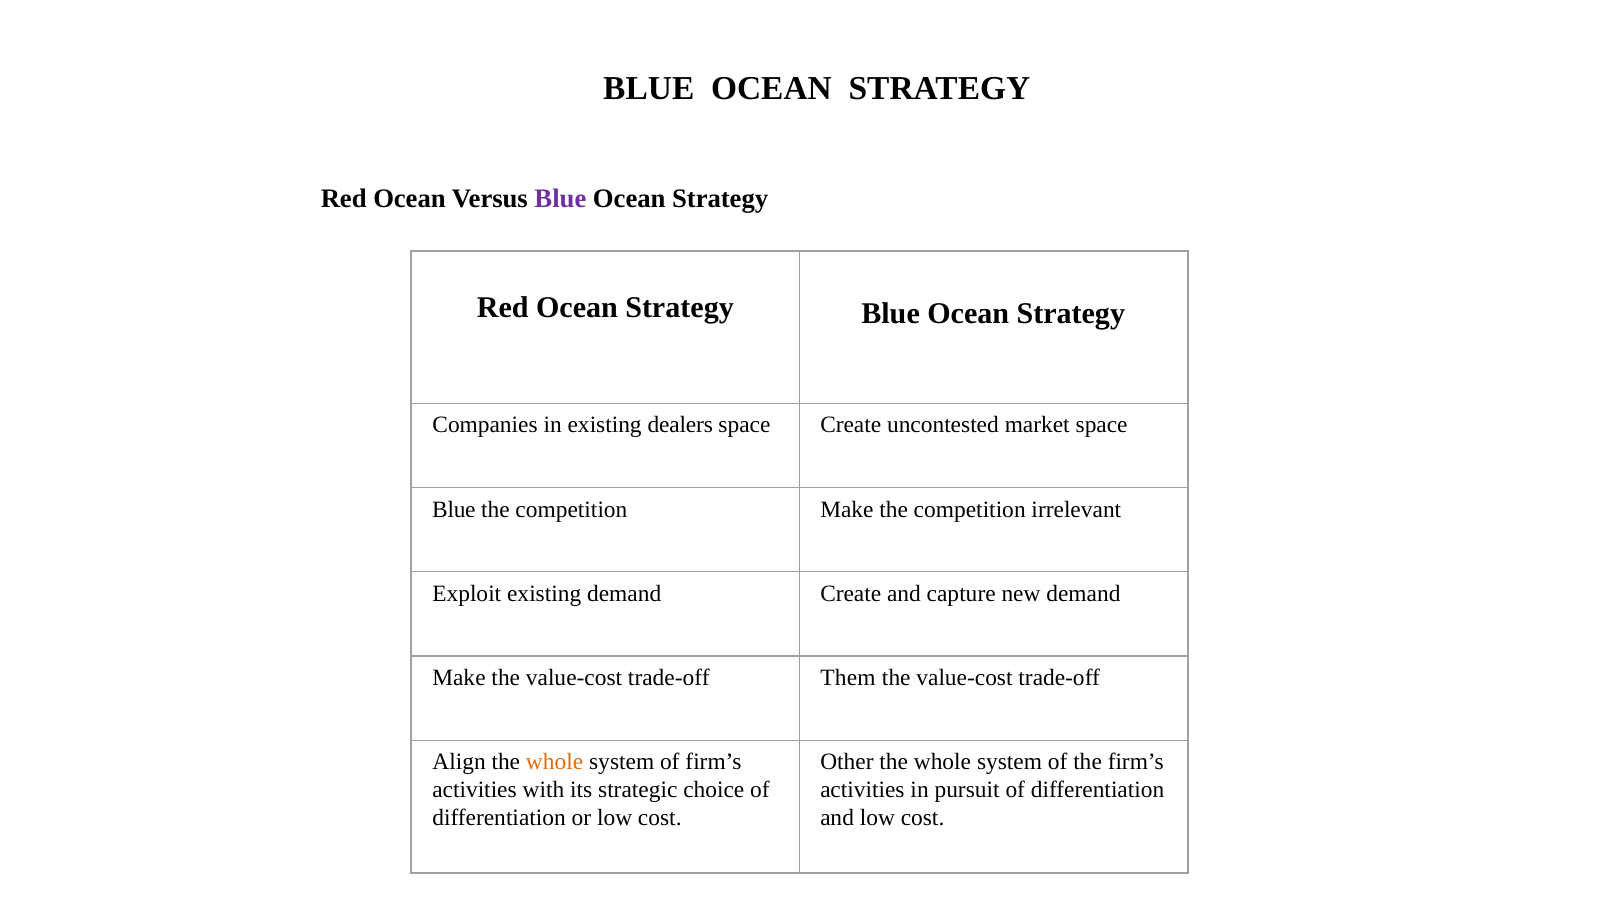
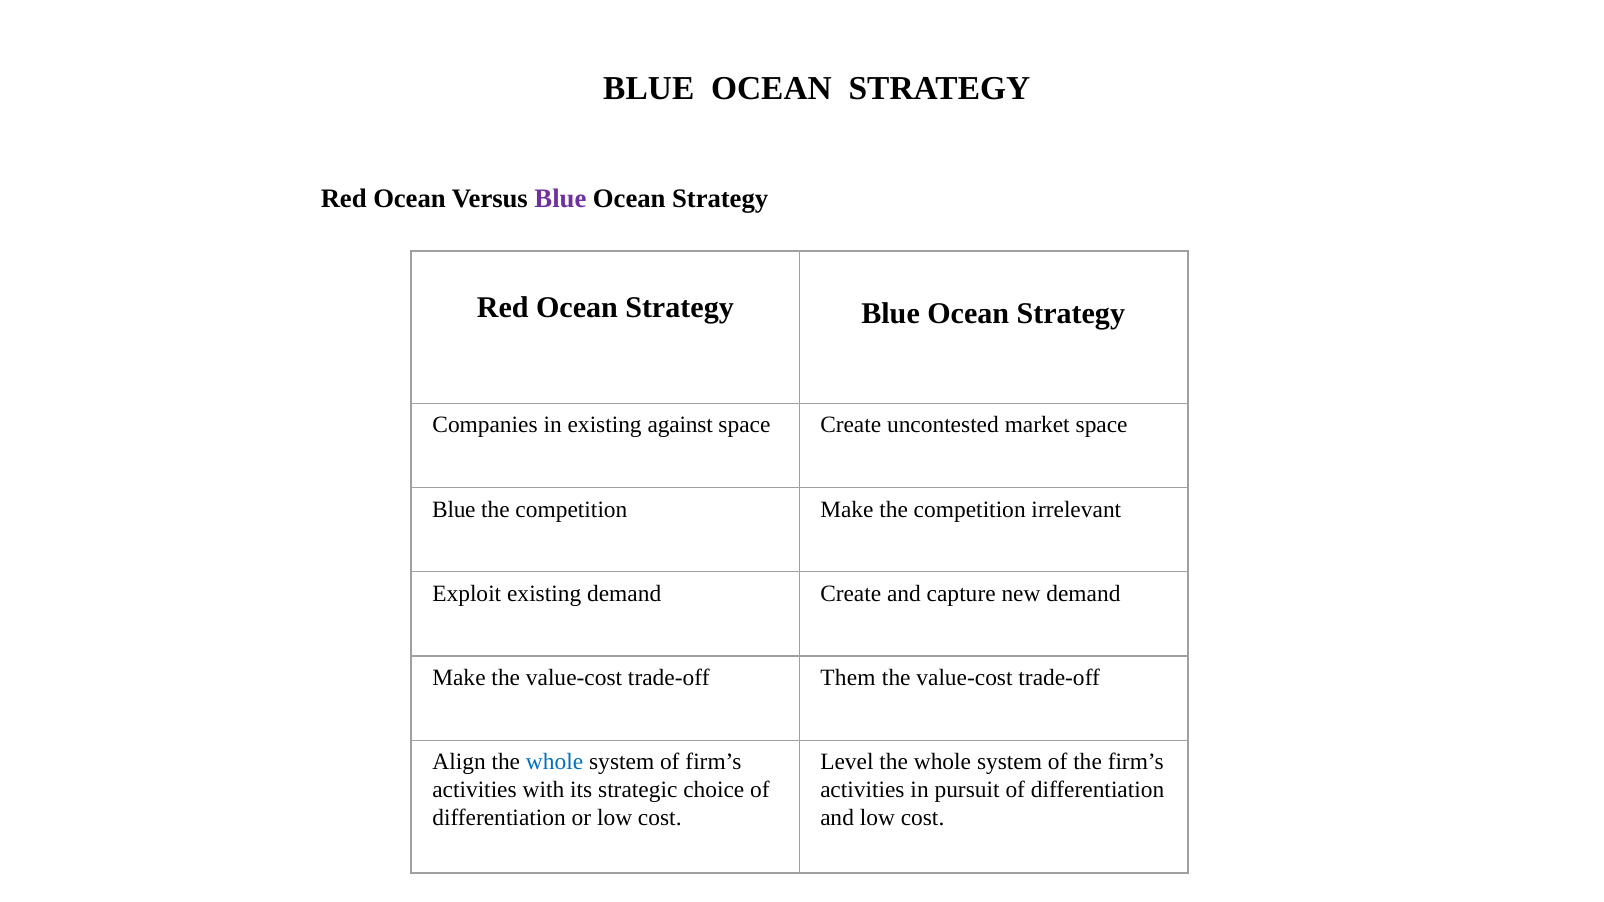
dealers: dealers -> against (680, 425)
whole colour: orange -> blue (555, 762)
Other: Other -> Level (847, 762)
